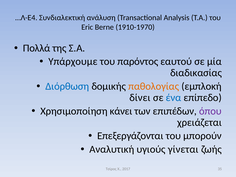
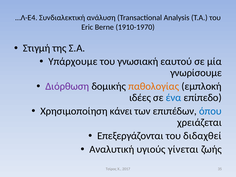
Πολλά: Πολλά -> Στιγμή (37, 48)
παρόντος: παρόντος -> γνωσιακή (138, 62)
διαδικασίας: διαδικασίας -> γνωρίσουμε (196, 73)
Διόρθωση colour: blue -> purple (67, 86)
δίνει: δίνει -> ιδέες (140, 98)
όπου colour: purple -> blue (210, 111)
μπορούν: μπορούν -> διδαχθεί (202, 136)
